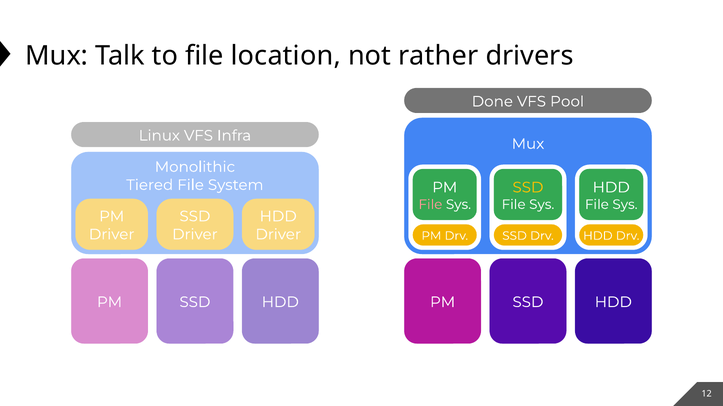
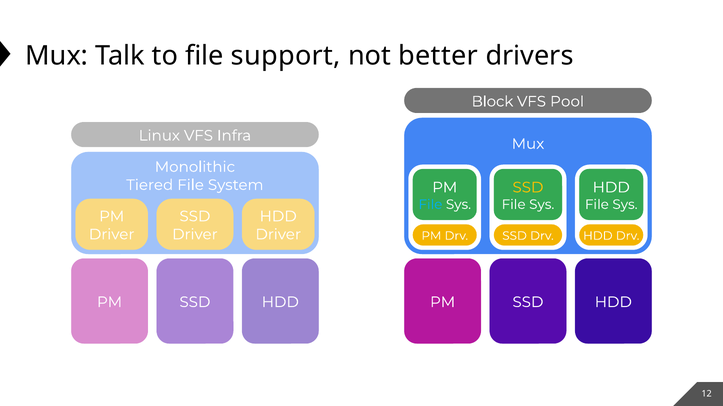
location: location -> support (286, 56)
rather: rather -> better (438, 56)
Done: Done -> Block (492, 102)
File colour: pink -> light blue (430, 205)
